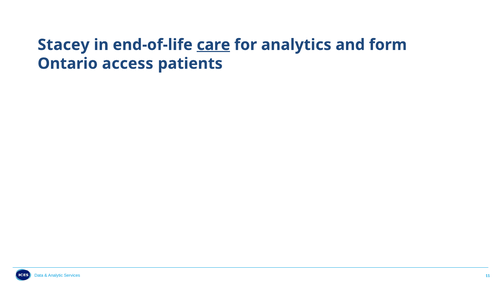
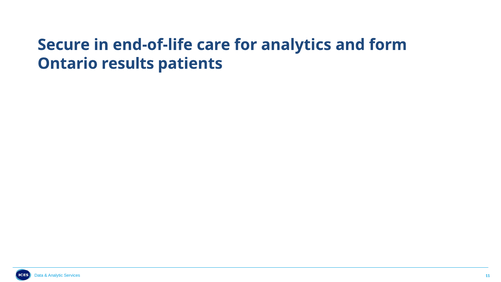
Stacey: Stacey -> Secure (64, 45)
care underline: present -> none (213, 45)
access: access -> results (128, 64)
